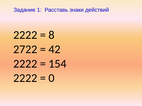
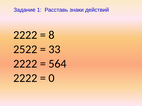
2722: 2722 -> 2522 (25, 50)
42: 42 -> 33 (55, 50)
154: 154 -> 564 (58, 64)
